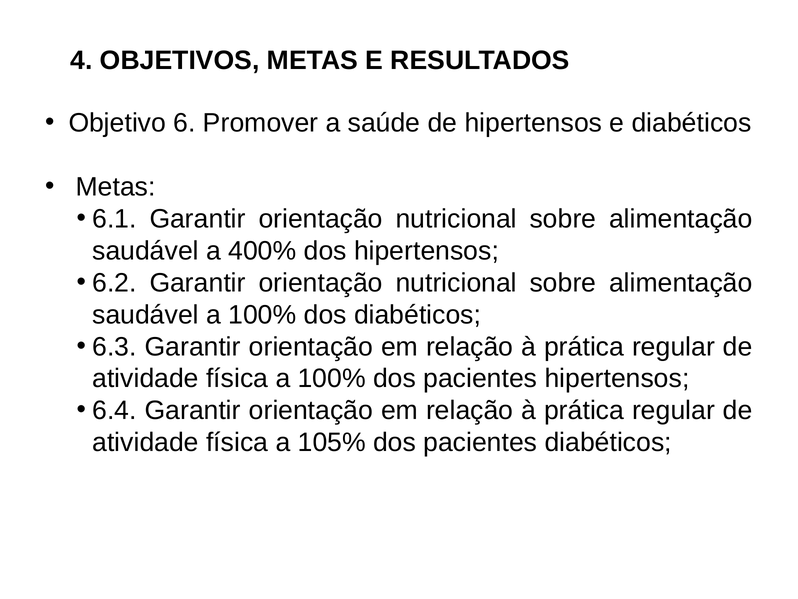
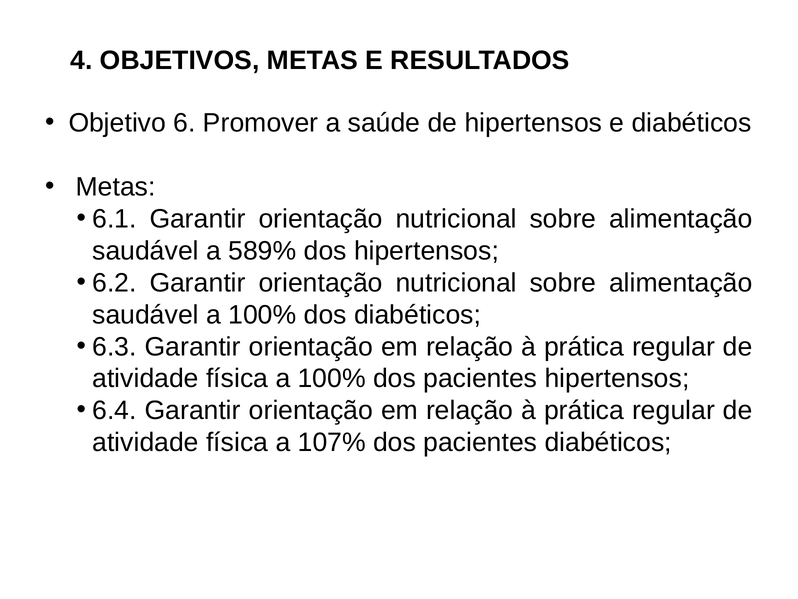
400%: 400% -> 589% (262, 251)
105%: 105% -> 107% (332, 442)
